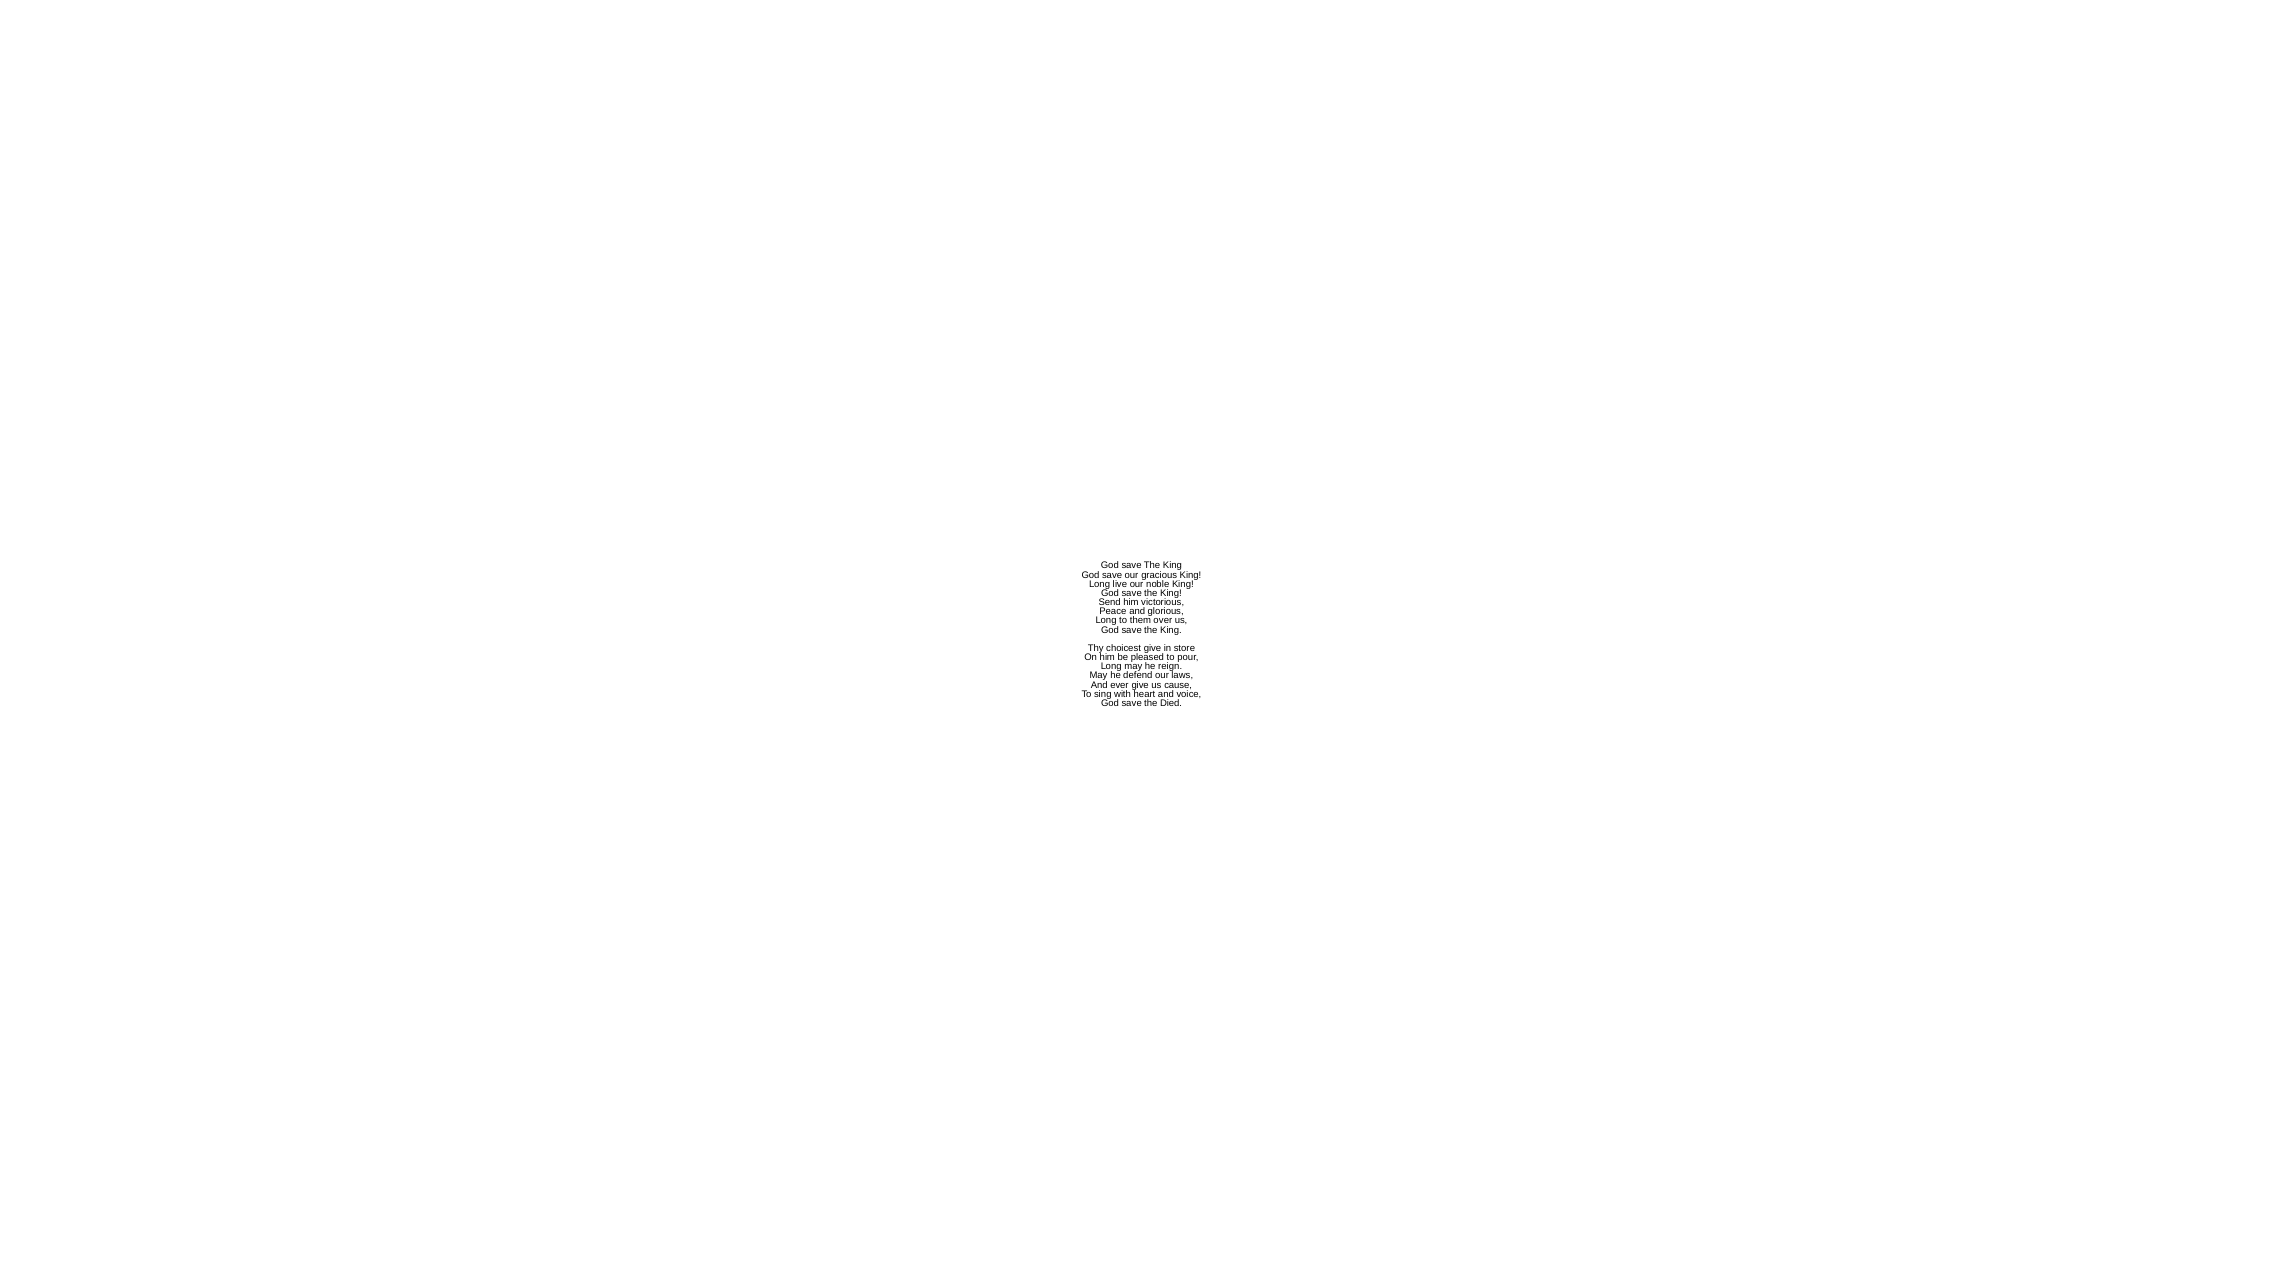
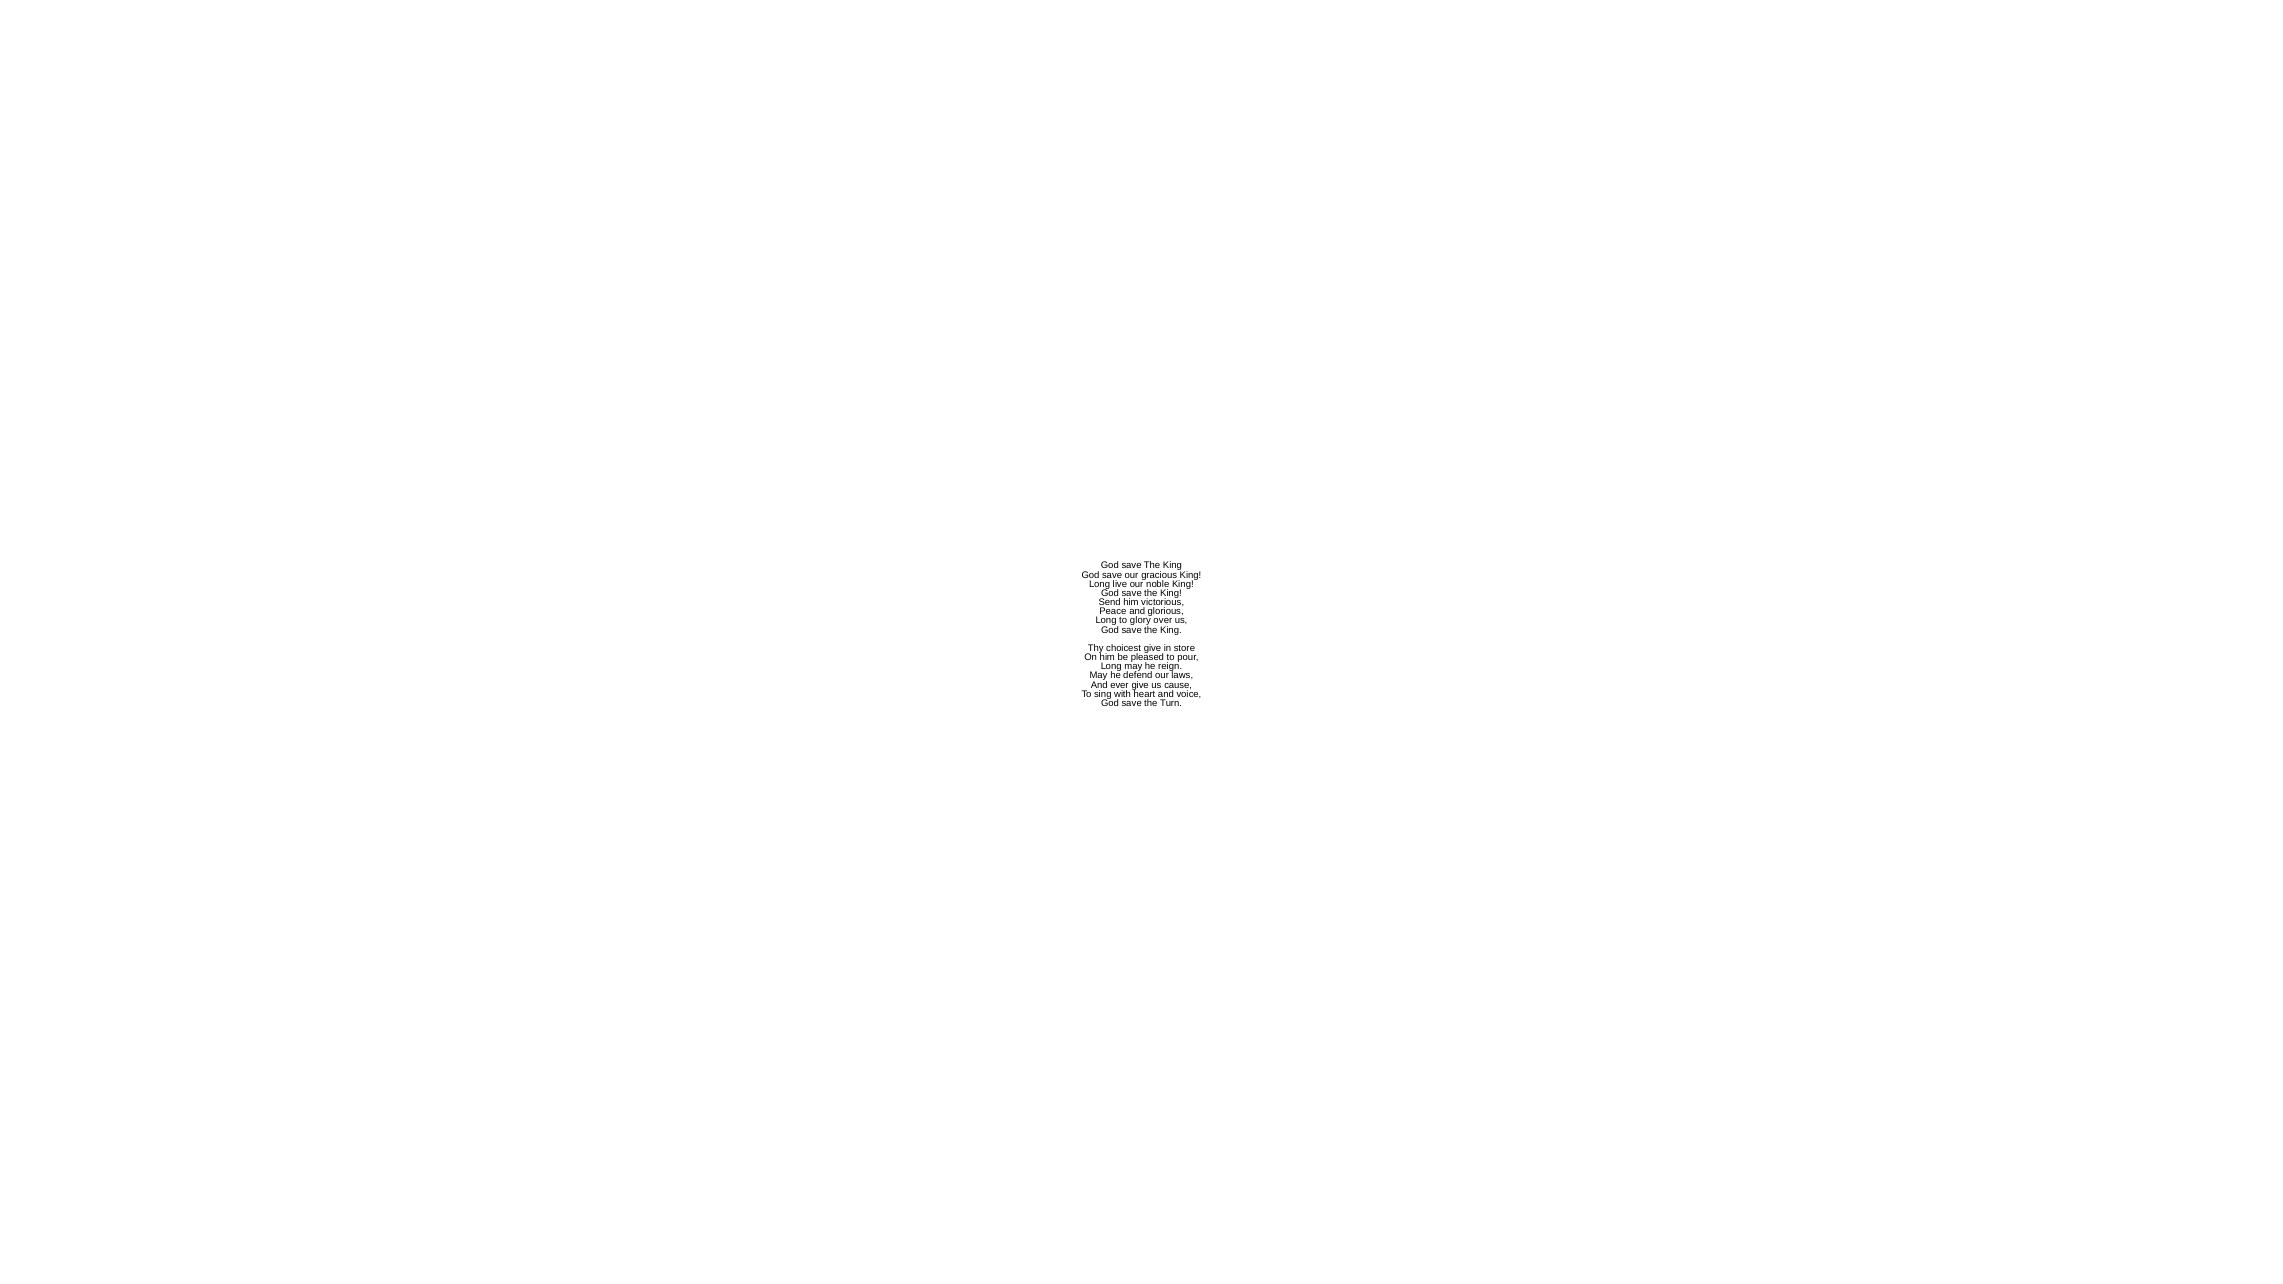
them: them -> glory (1140, 621)
Died: Died -> Turn (1171, 703)
